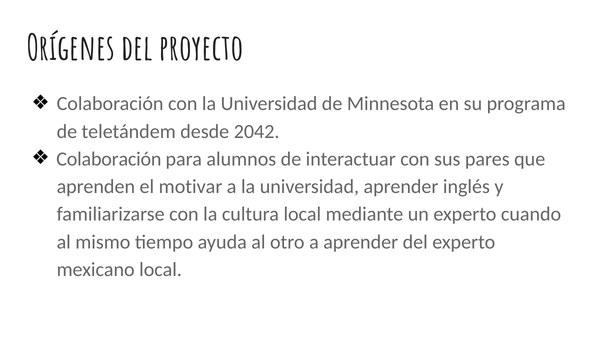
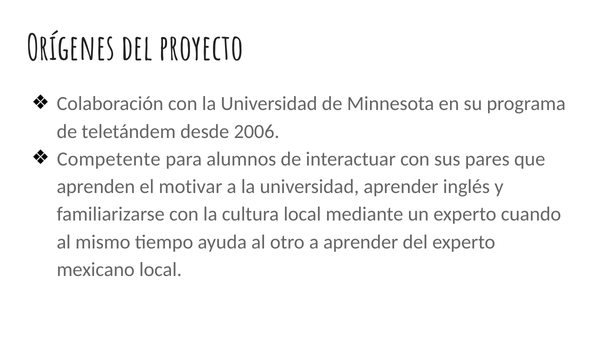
2042: 2042 -> 2006 (257, 132)
Colaboración: Colaboración -> Competente (109, 159)
